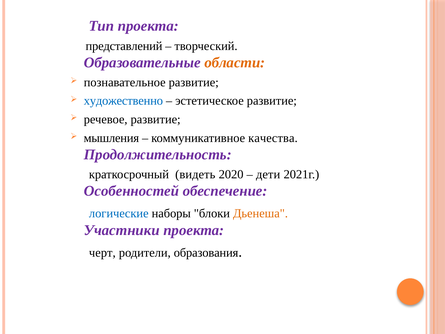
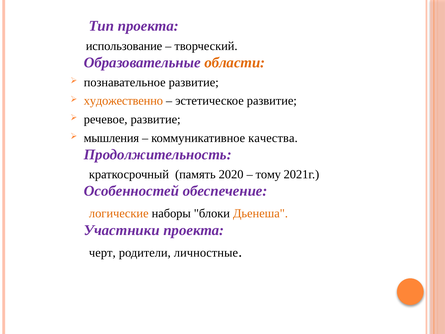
представлений: представлений -> использование (124, 46)
художественно colour: blue -> orange (123, 101)
видеть: видеть -> память (195, 174)
дети: дети -> тому (268, 174)
логические colour: blue -> orange (119, 213)
образования: образования -> личностные (206, 252)
